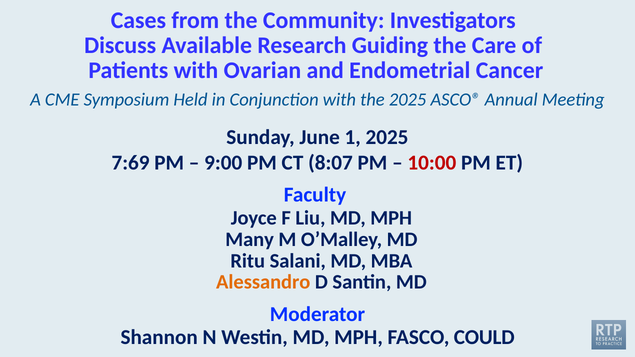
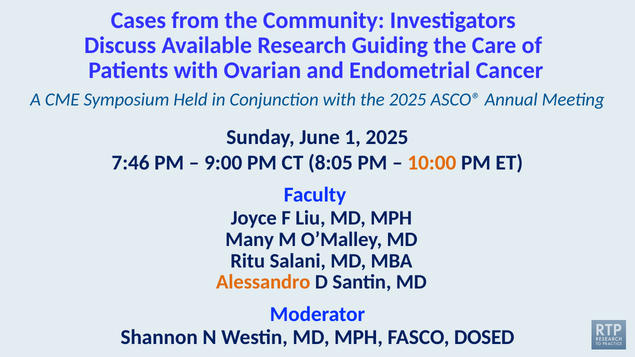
7:69: 7:69 -> 7:46 (131, 163)
8:07: 8:07 -> 8:05 (330, 163)
10:00 colour: red -> orange (432, 163)
COULD: COULD -> DOSED (484, 337)
